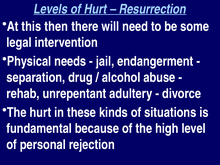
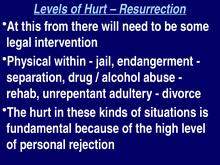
then: then -> from (56, 26)
needs: needs -> within (70, 61)
